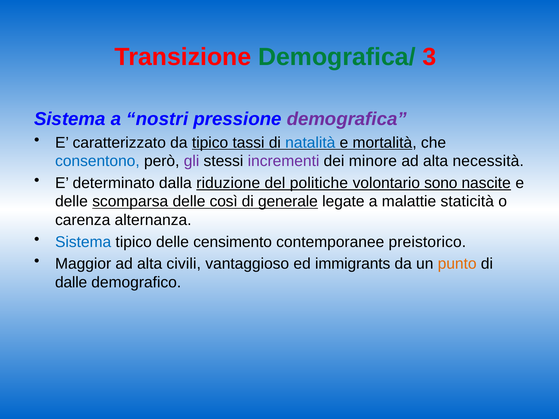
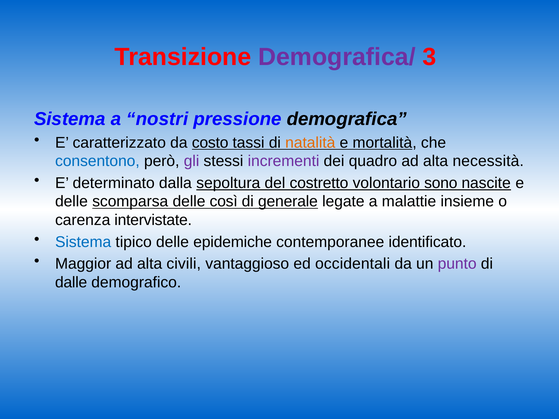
Demografica/ colour: green -> purple (337, 57)
demografica colour: purple -> black (347, 119)
da tipico: tipico -> costo (210, 143)
natalità colour: blue -> orange (310, 143)
minore: minore -> quadro (373, 161)
riduzione: riduzione -> sepoltura (228, 183)
politiche: politiche -> costretto (319, 183)
staticità: staticità -> insieme (467, 202)
alternanza: alternanza -> intervistate (153, 220)
censimento: censimento -> epidemiche (233, 242)
preistorico: preistorico -> identificato (427, 242)
immigrants: immigrants -> occidentali (353, 264)
punto colour: orange -> purple (457, 264)
